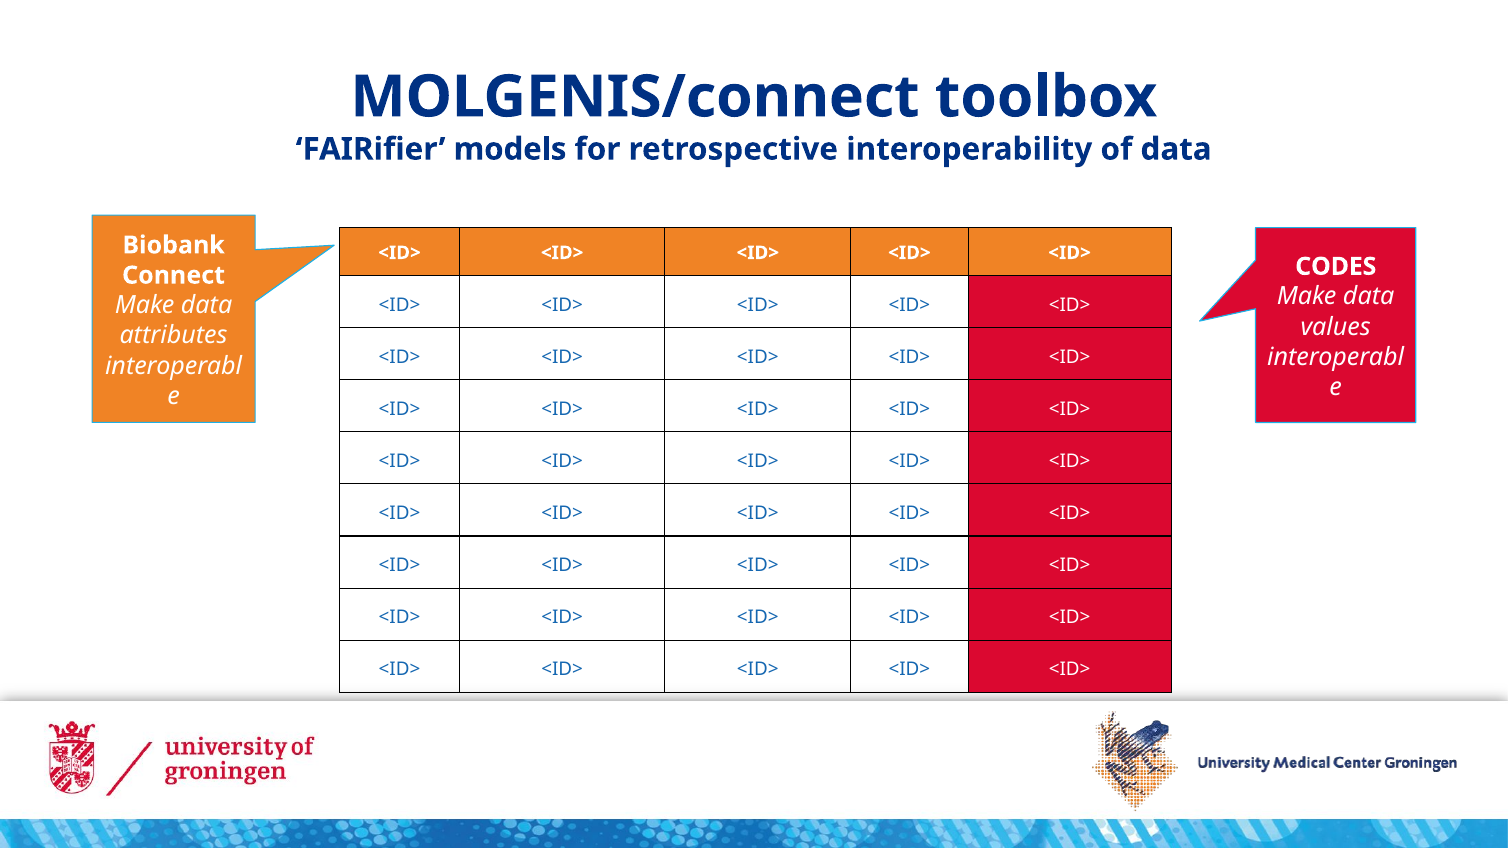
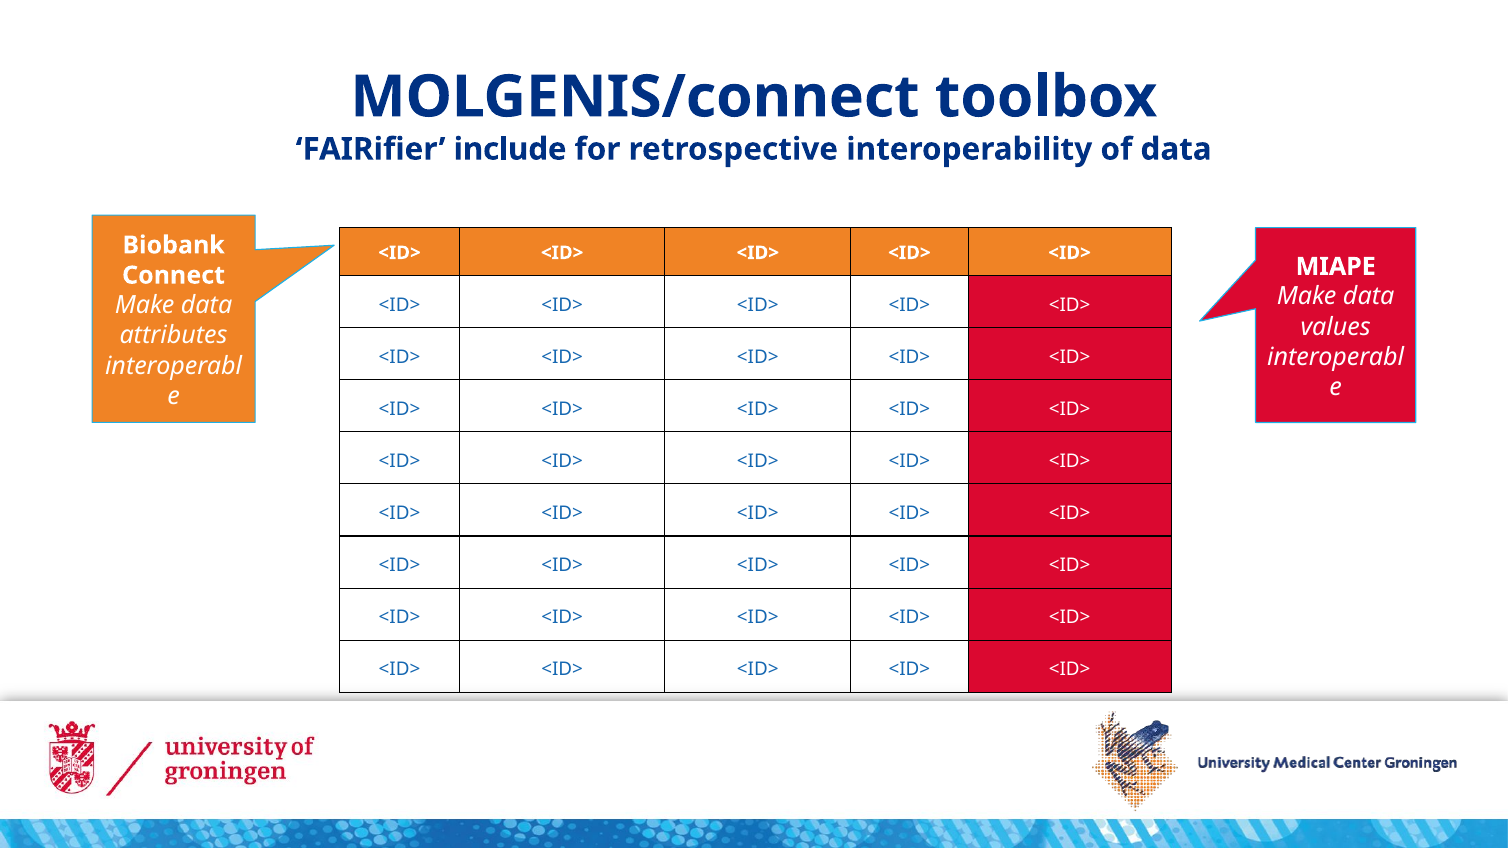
models: models -> include (510, 149)
CODES: CODES -> MIAPE (1336, 267)
